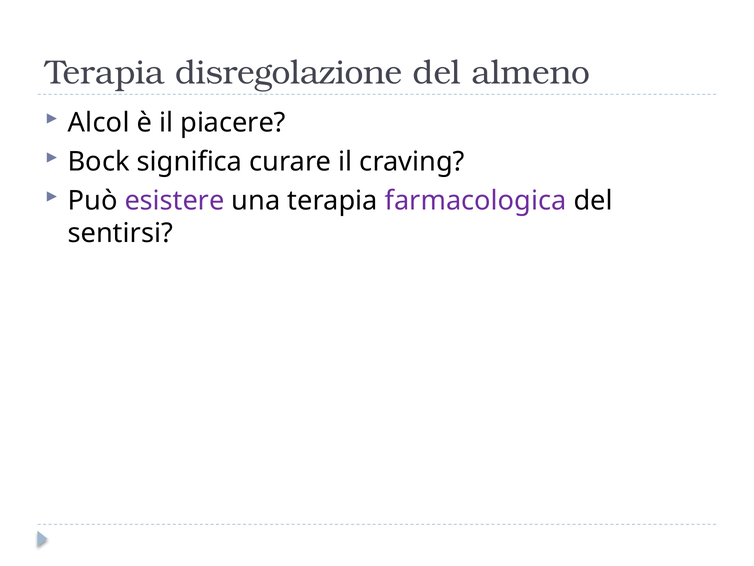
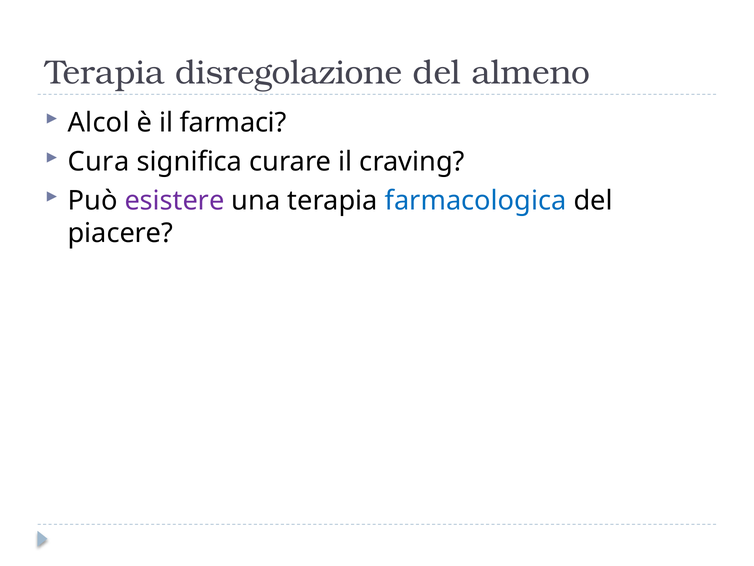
piacere: piacere -> farmaci (233, 122)
Bock: Bock -> Cura (99, 161)
farmacologica colour: purple -> blue (476, 200)
sentirsi: sentirsi -> piacere (120, 233)
